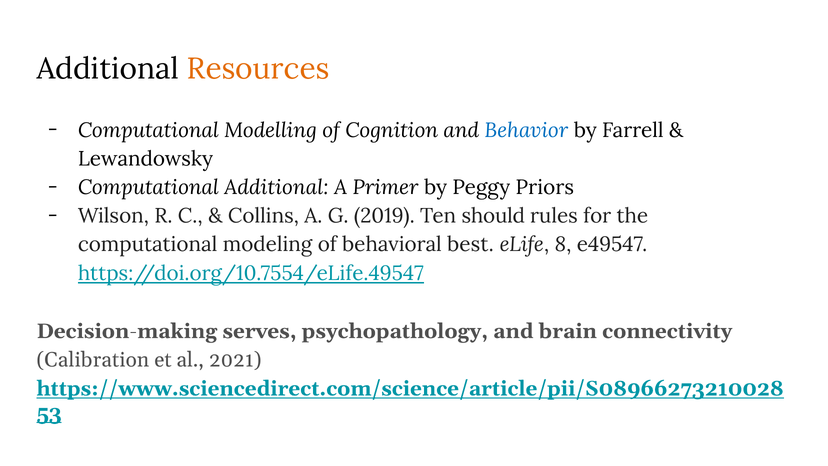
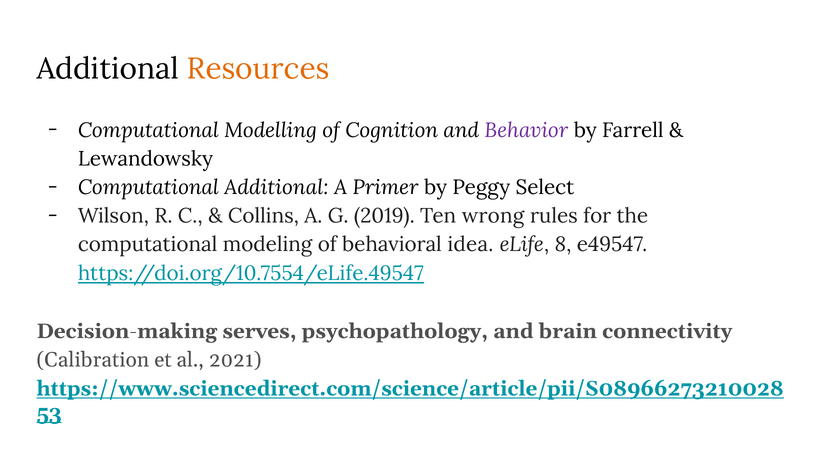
Behavior colour: blue -> purple (526, 130)
Priors: Priors -> Select (545, 187)
should: should -> wrong (493, 216)
best: best -> idea (470, 244)
